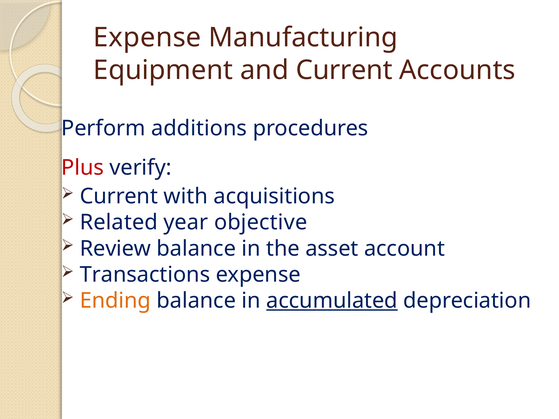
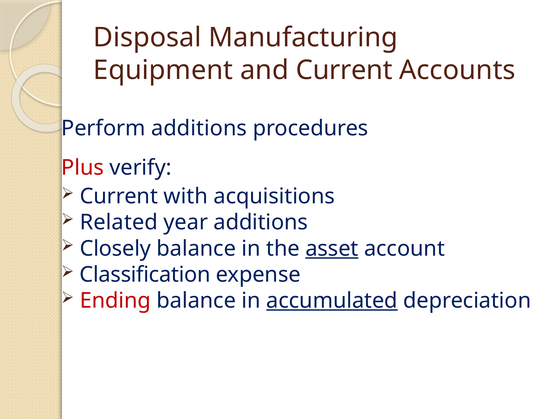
Expense: Expense -> Disposal (147, 38)
year objective: objective -> additions (261, 223)
Review: Review -> Closely (115, 249)
asset underline: none -> present (332, 249)
Transactions: Transactions -> Classification (145, 275)
Ending colour: orange -> red (115, 301)
